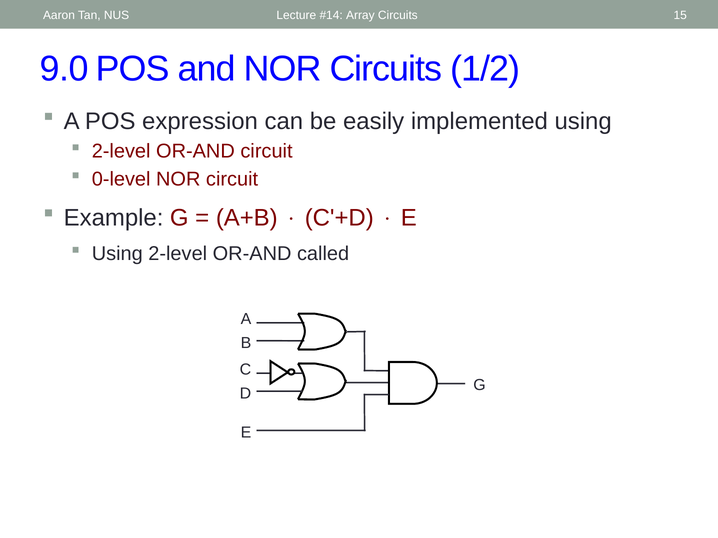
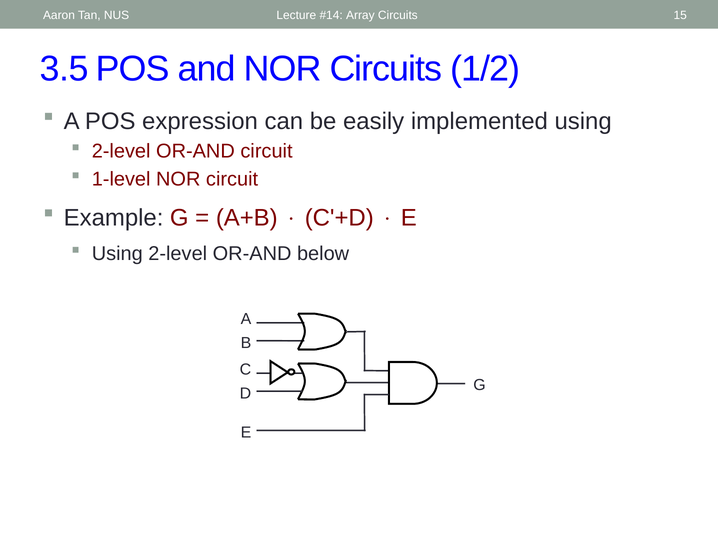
9.0: 9.0 -> 3.5 (64, 69)
0-level: 0-level -> 1-level (121, 179)
called: called -> below (323, 254)
